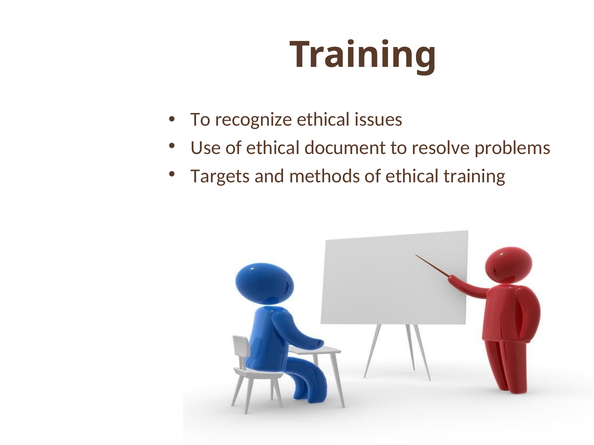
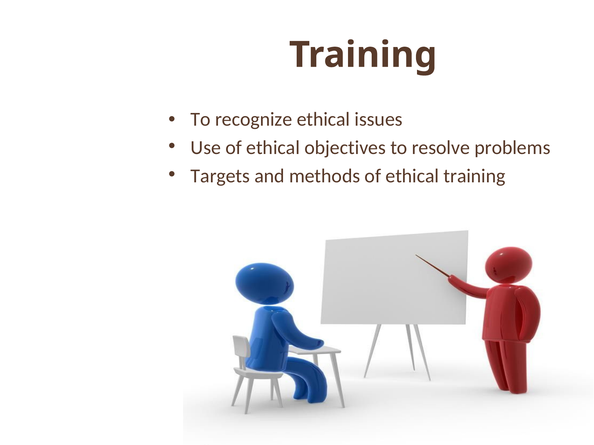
document: document -> objectives (345, 148)
